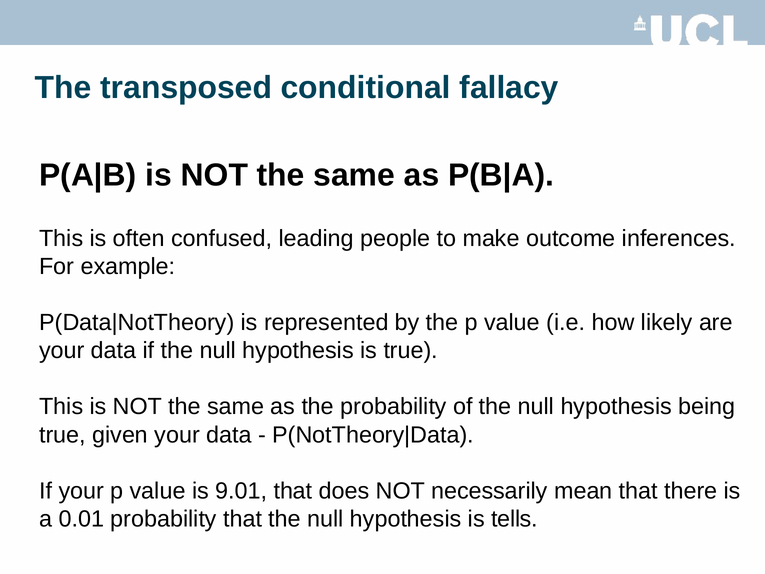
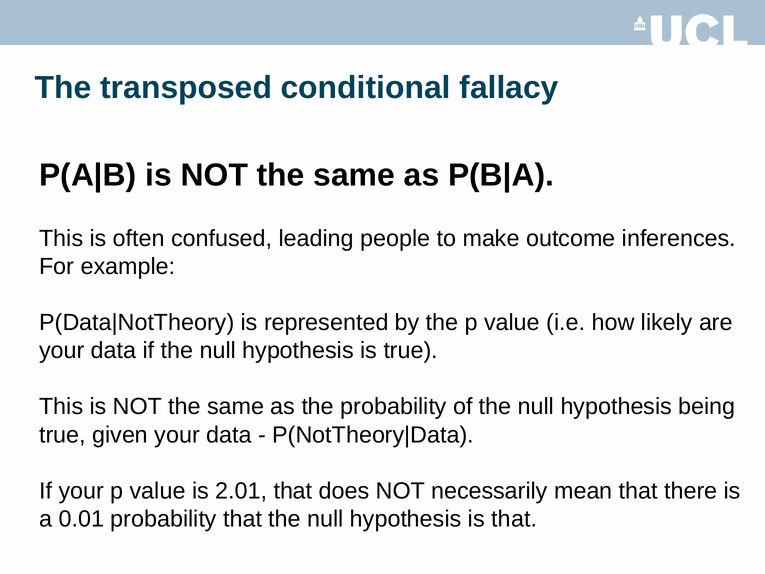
9.01: 9.01 -> 2.01 (241, 491)
is tells: tells -> that (514, 519)
